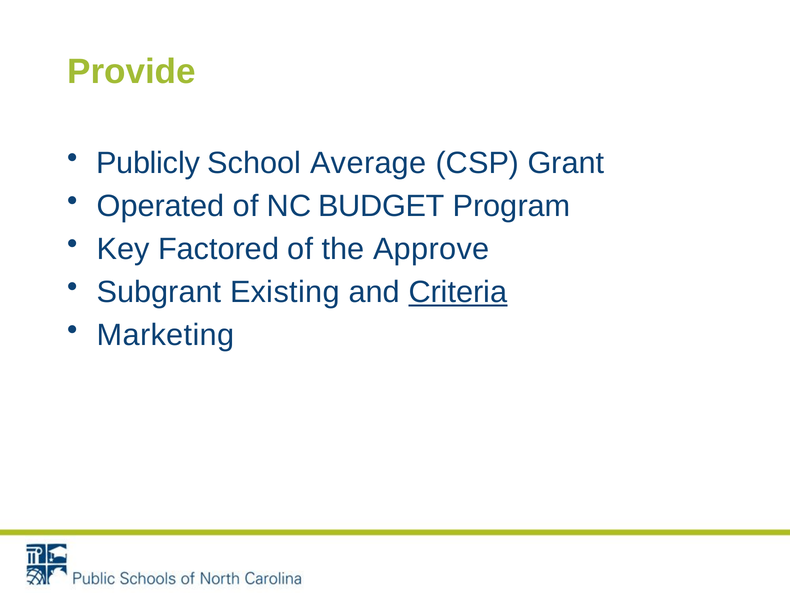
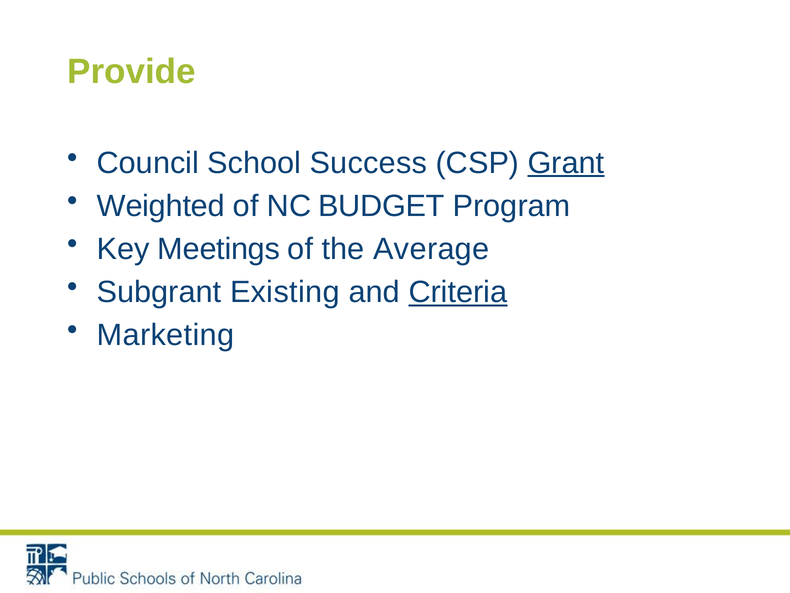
Publicly: Publicly -> Council (148, 163)
Average: Average -> Success (368, 163)
Grant underline: none -> present (566, 163)
Operated: Operated -> Weighted (161, 206)
Factored: Factored -> Meetings (219, 249)
Approve: Approve -> Average (431, 249)
